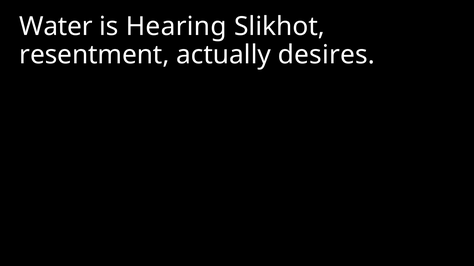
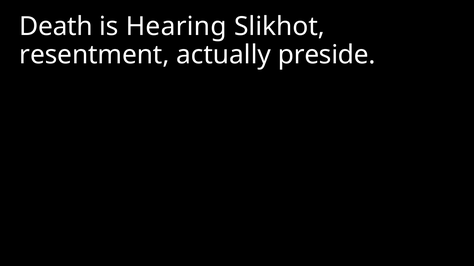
Water: Water -> Death (56, 27)
desires: desires -> preside (327, 55)
